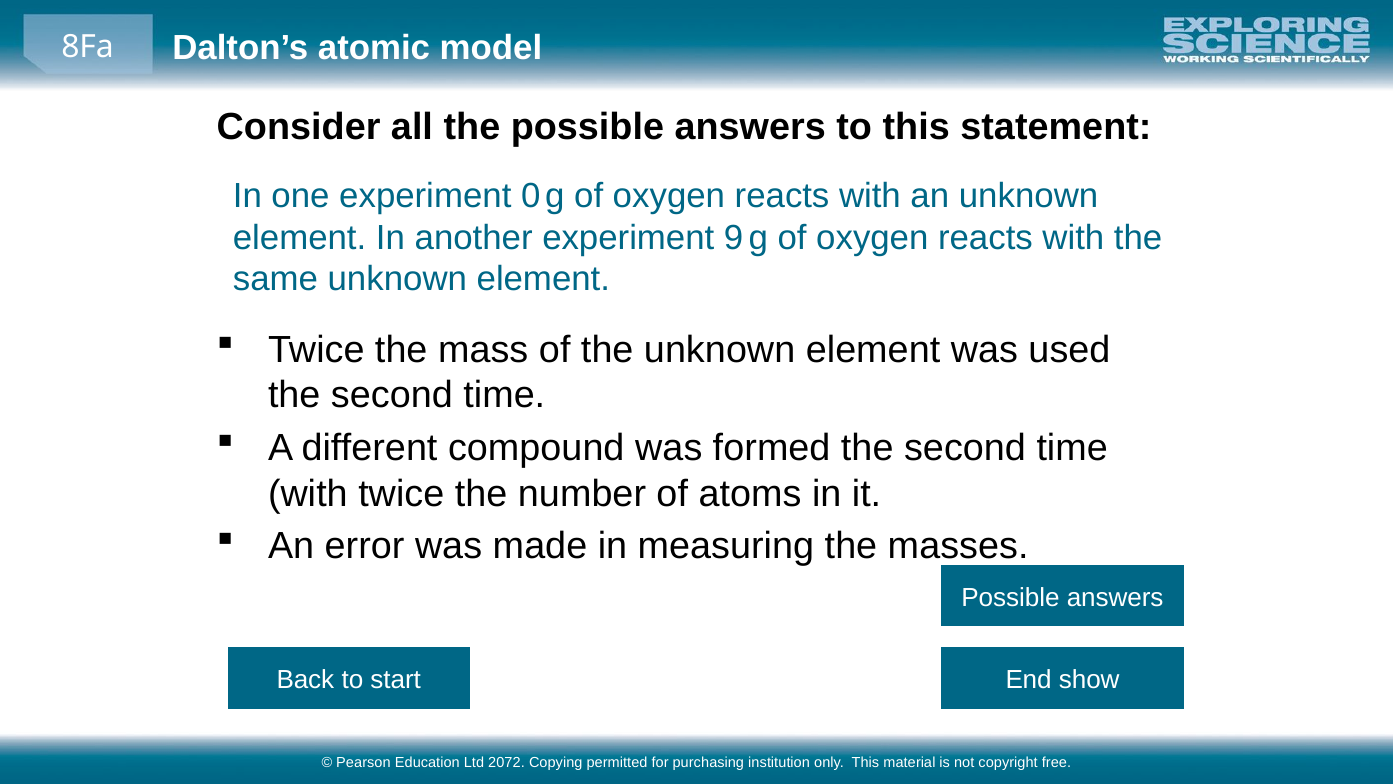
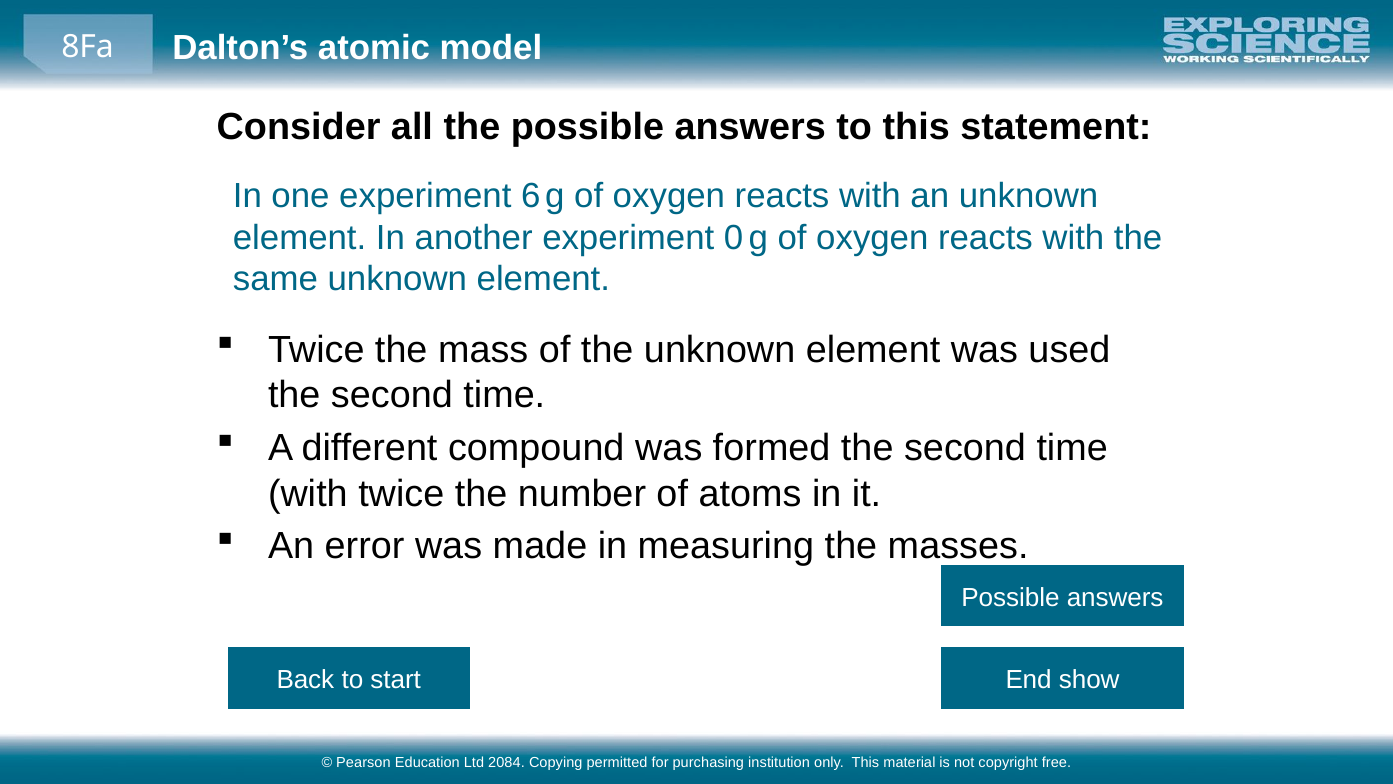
0: 0 -> 6 (531, 196)
9: 9 -> 0 (734, 238)
2072: 2072 -> 2084 (506, 762)
